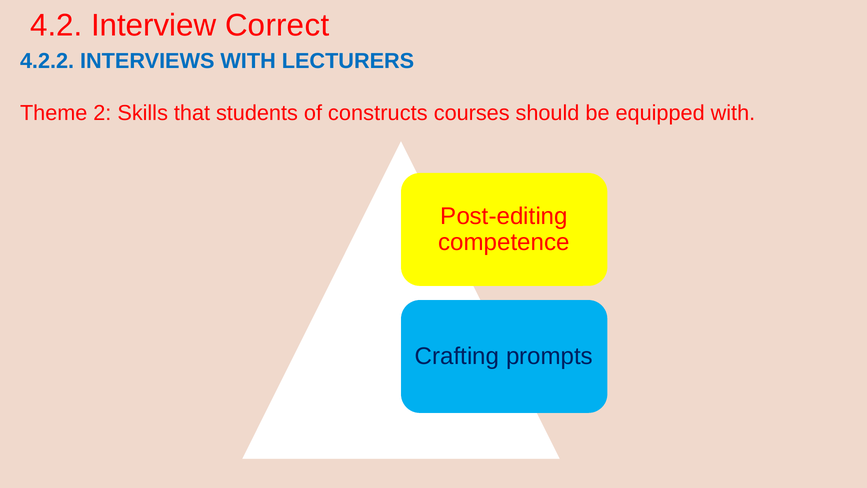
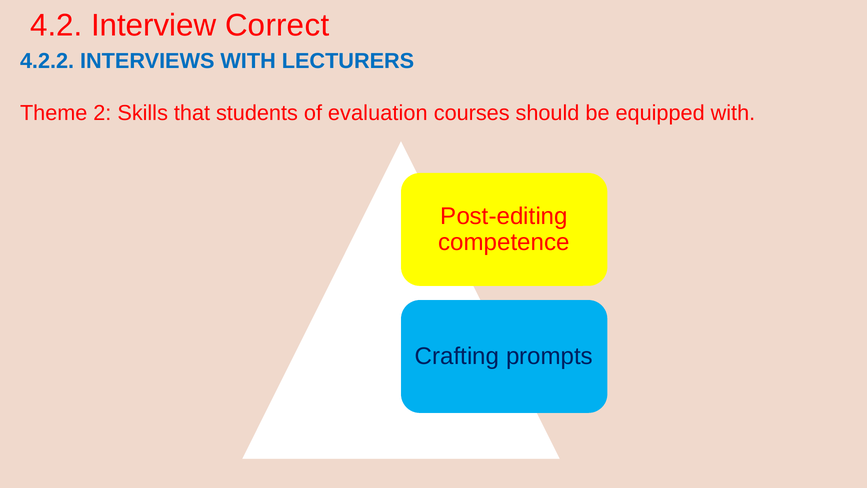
constructs: constructs -> evaluation (378, 113)
